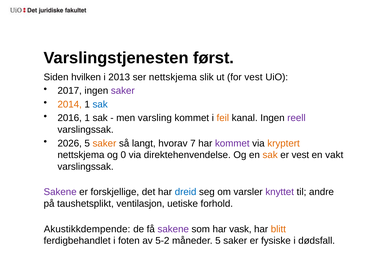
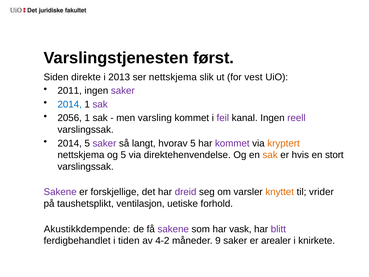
hvilken: hvilken -> direkte (86, 77)
2017: 2017 -> 2011 (70, 91)
2014 colour: orange -> blue (70, 104)
sak colour: blue -> purple (100, 104)
2016: 2016 -> 2056 (70, 118)
feil colour: orange -> purple (223, 118)
2026: 2026 -> 2014 (70, 143)
saker colour: orange -> purple (104, 143)
hvorav 7: 7 -> 5 (193, 143)
og 0: 0 -> 5 (123, 155)
er vest: vest -> hvis (300, 155)
vakt: vakt -> stort (334, 155)
dreid colour: blue -> purple (186, 192)
knyttet colour: purple -> orange (280, 192)
andre: andre -> vrider (321, 192)
blitt colour: orange -> purple (278, 229)
foten: foten -> tiden (129, 241)
5-2: 5-2 -> 4-2 (162, 241)
måneder 5: 5 -> 9 (218, 241)
fysiske: fysiske -> arealer (276, 241)
dødsfall: dødsfall -> knirkete (317, 241)
